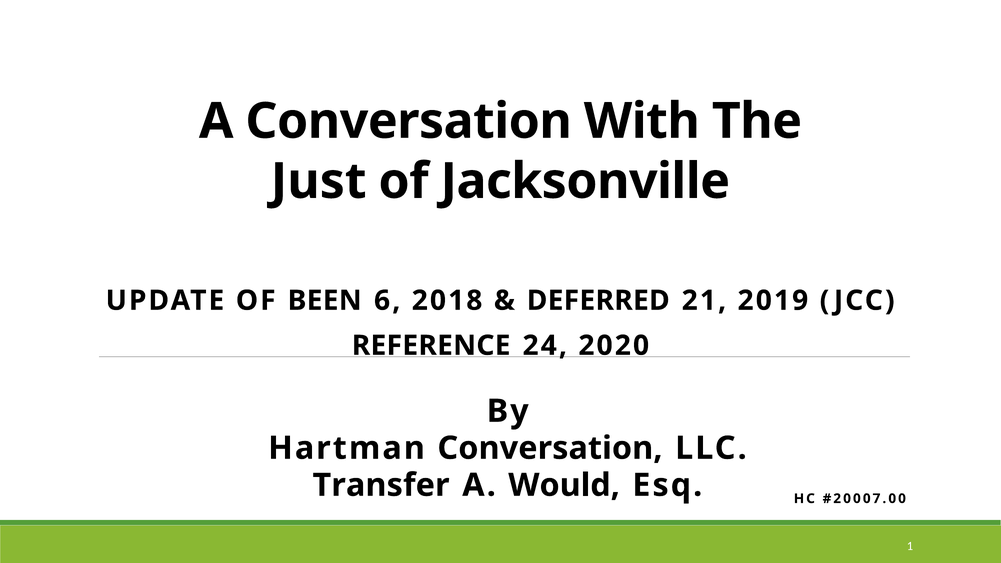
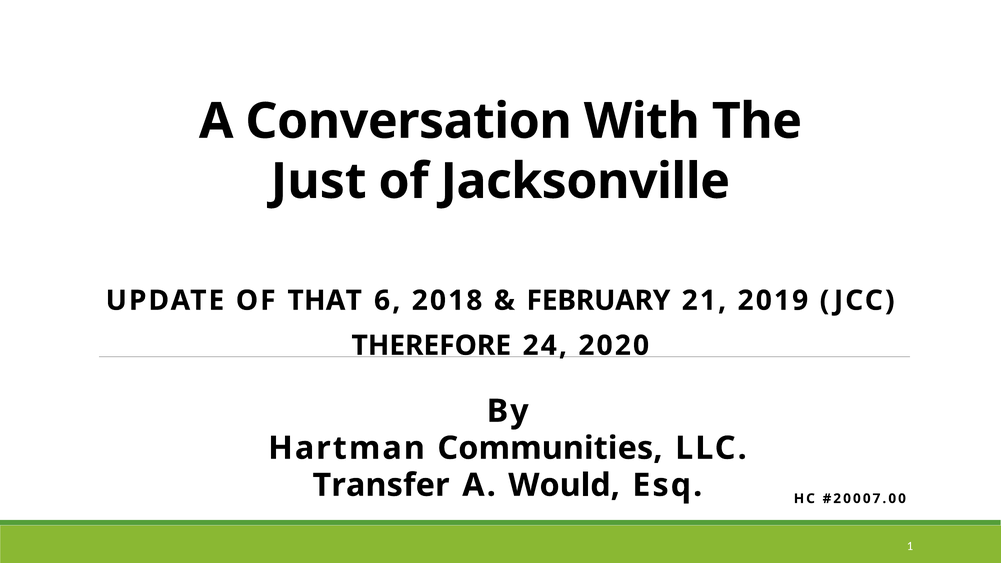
BEEN: BEEN -> THAT (325, 301)
DEFERRED: DEFERRED -> FEBRUARY (598, 301)
REFERENCE: REFERENCE -> THEREFORE (431, 346)
Hartman Conversation: Conversation -> Communities (550, 448)
